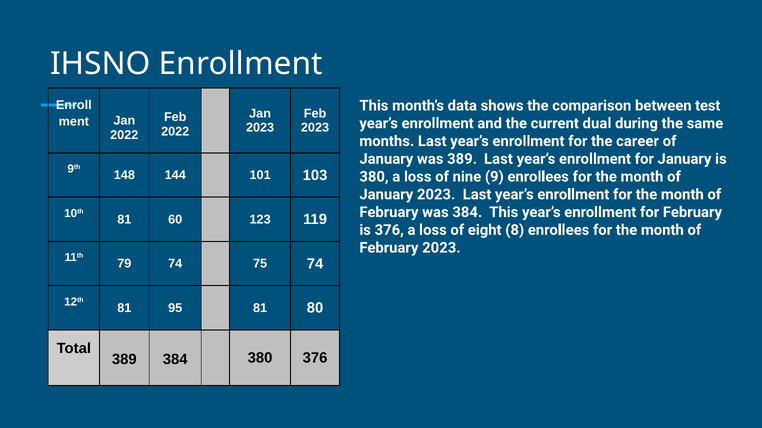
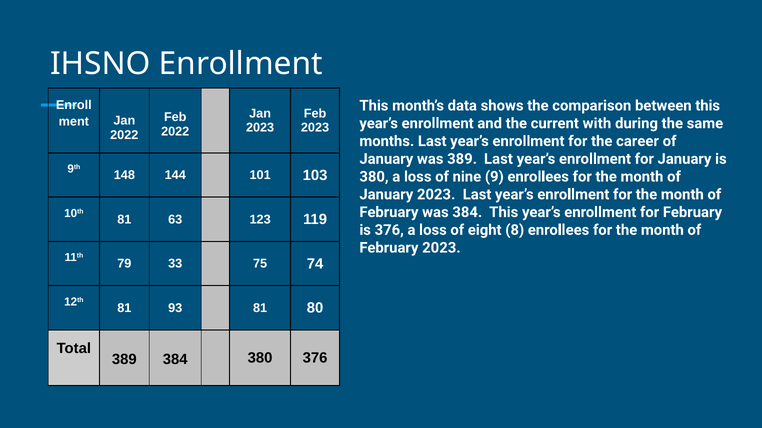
between test: test -> this (708, 106)
dual: dual -> with (597, 124)
60: 60 -> 63 (175, 220)
79 74: 74 -> 33 (175, 264)
95: 95 -> 93 (175, 308)
